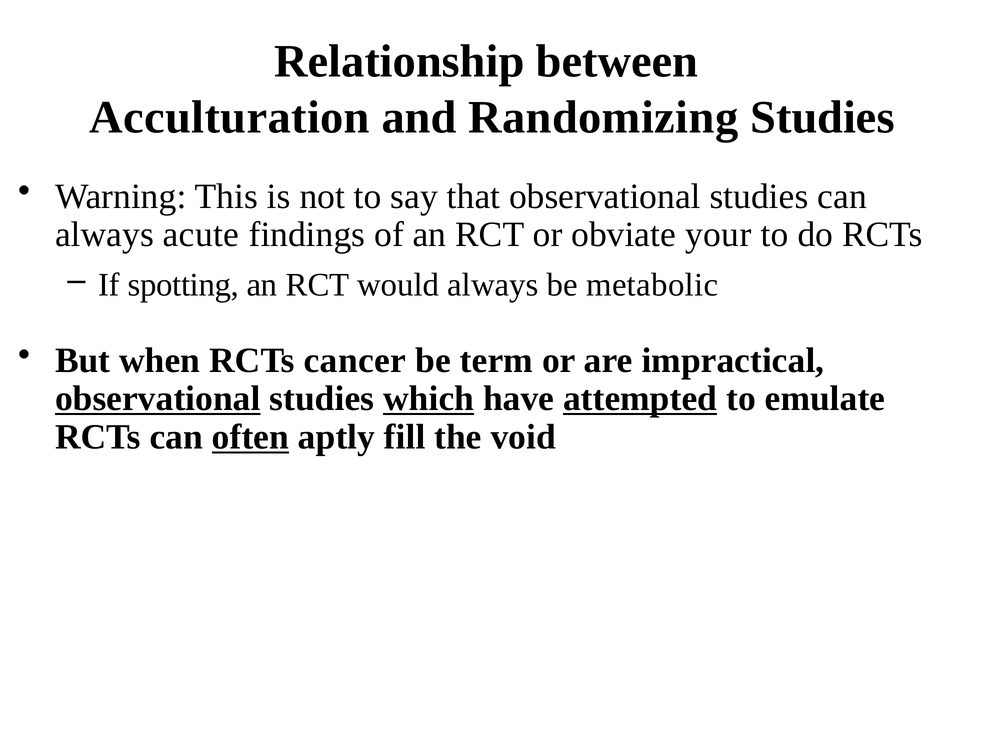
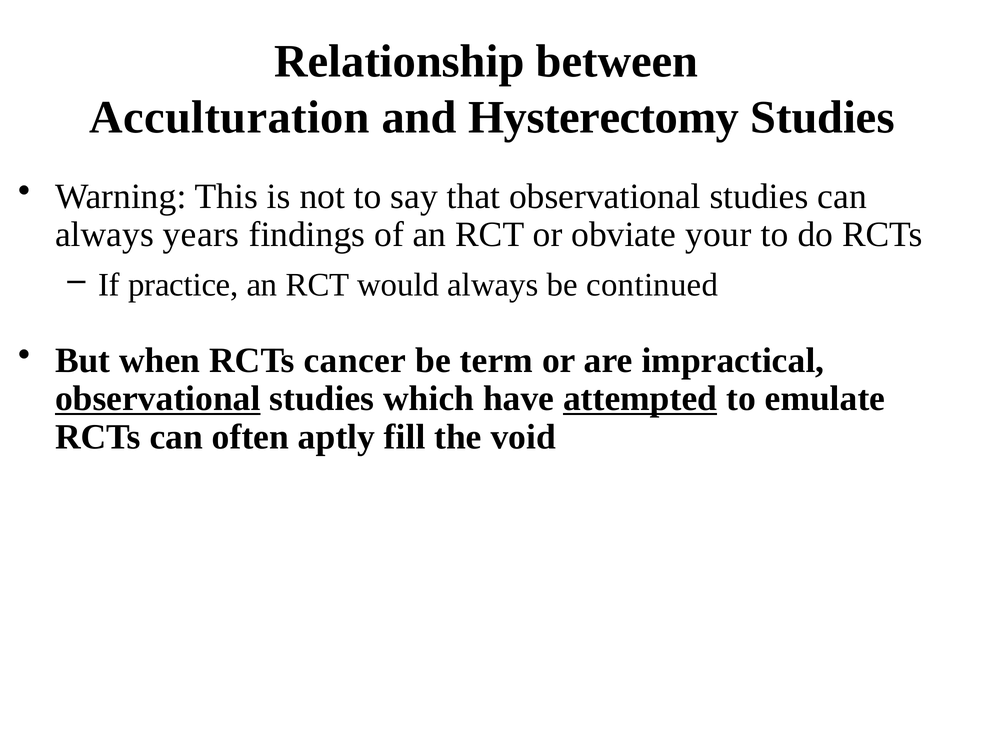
Randomizing: Randomizing -> Hysterectomy (604, 117)
acute: acute -> years (201, 235)
spotting: spotting -> practice (183, 285)
metabolic: metabolic -> continued (652, 285)
which underline: present -> none (429, 399)
often underline: present -> none (250, 437)
